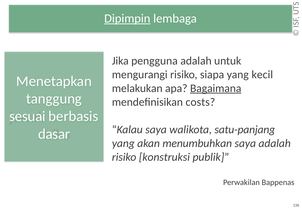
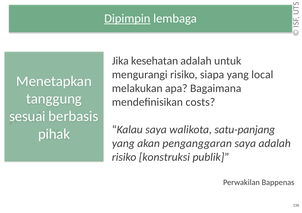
pengguna: pengguna -> kesehatan (155, 61)
kecil: kecil -> local (262, 75)
Bagaimana underline: present -> none (216, 88)
dasar: dasar -> pihak (54, 134)
menumbuhkan: menumbuhkan -> penganggaran (197, 144)
